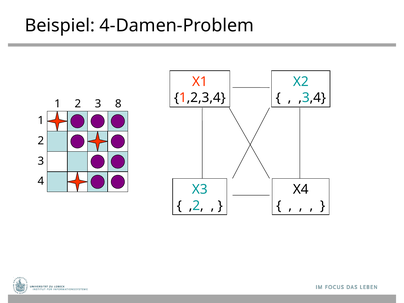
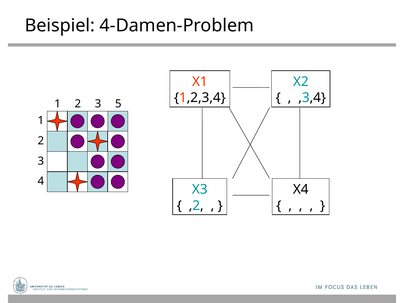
8: 8 -> 5 (118, 104)
